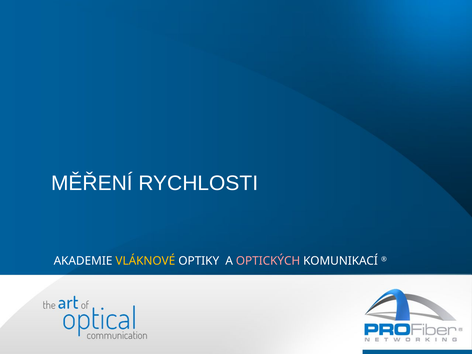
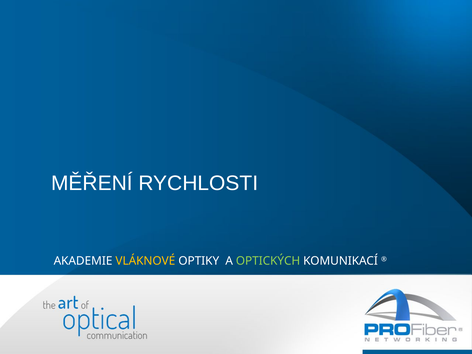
OPTICKÝCH colour: pink -> light green (268, 261)
